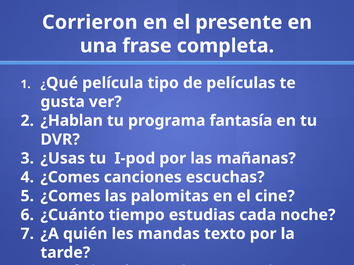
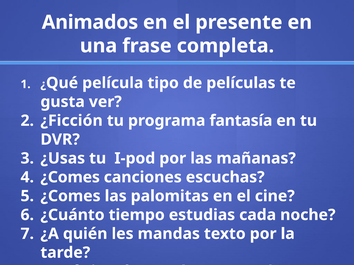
Corrieron: Corrieron -> Animados (90, 22)
¿Hablan: ¿Hablan -> ¿Ficción (72, 121)
